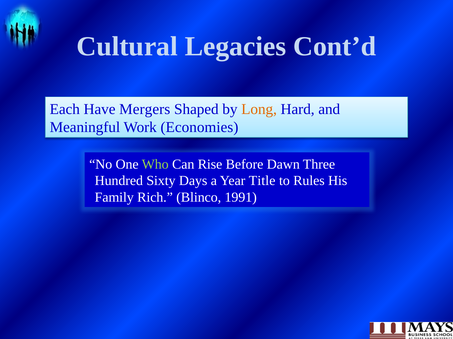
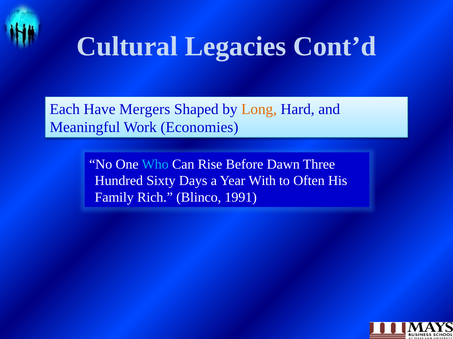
Who colour: light green -> light blue (155, 164)
Title: Title -> With (262, 181)
Rules: Rules -> Often (309, 181)
